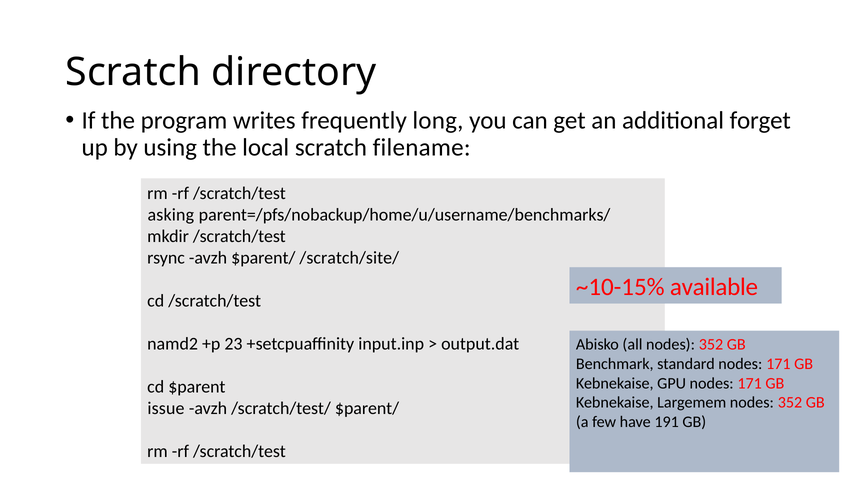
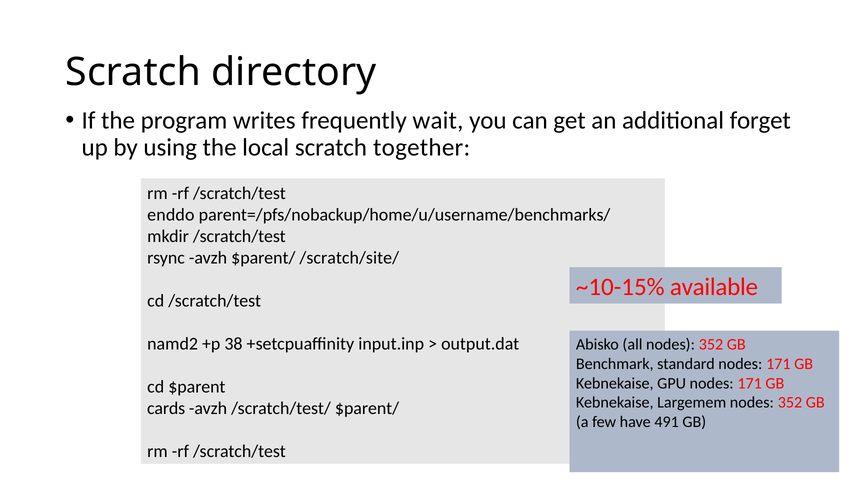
long: long -> wait (438, 120)
filename: filename -> together (422, 148)
asking: asking -> enddo (171, 215)
23: 23 -> 38 (233, 344)
issue: issue -> cards (166, 408)
191: 191 -> 491 (667, 422)
